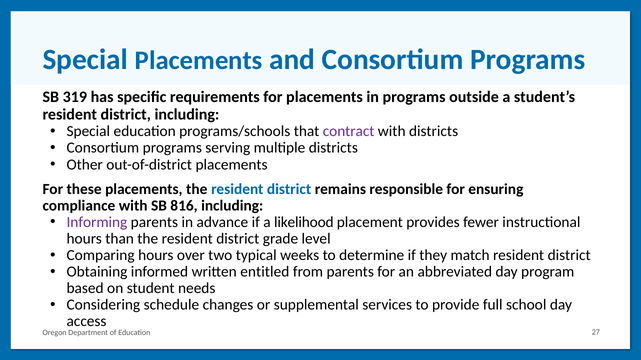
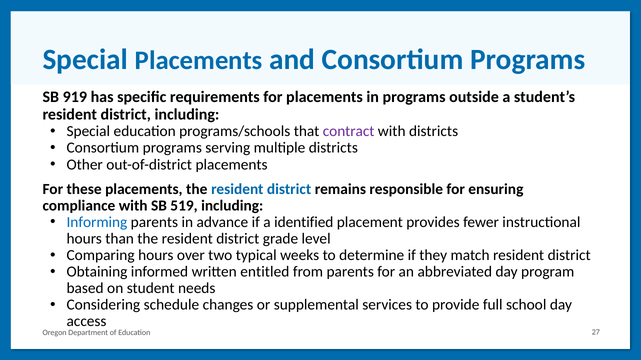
319: 319 -> 919 (75, 97)
816: 816 -> 519 (184, 206)
Informing colour: purple -> blue (97, 222)
likelihood: likelihood -> identified (304, 222)
